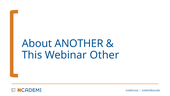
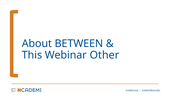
ANOTHER: ANOTHER -> BETWEEN (79, 43)
